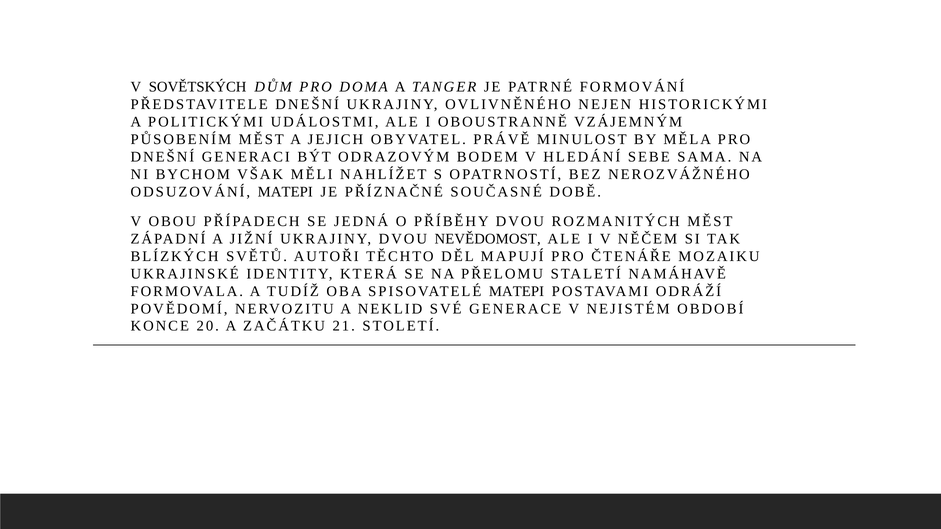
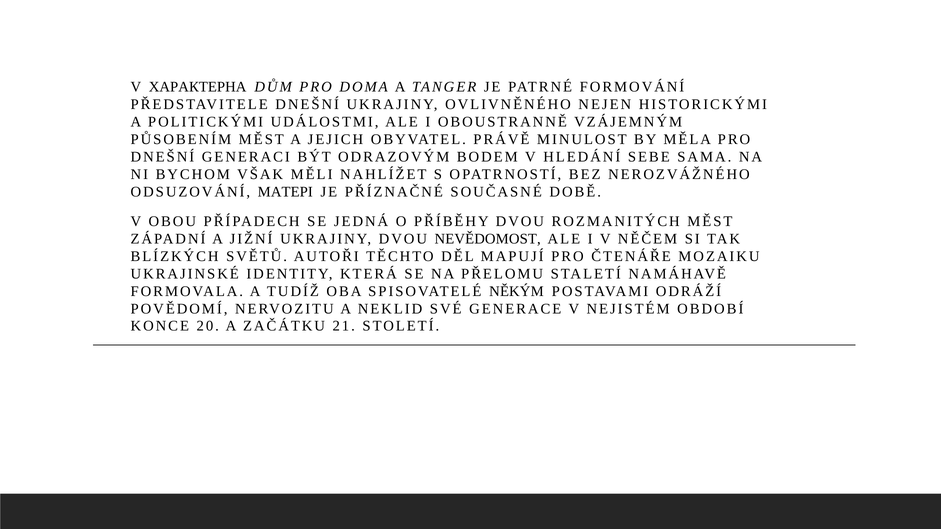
SOVĚTSKÝCH: SOVĚTSKÝCH -> ХАРАКТЕРНА (198, 87)
SPISOVATELÉ МАТЕРІ: МАТЕРІ -> NĚKÝM (516, 291)
